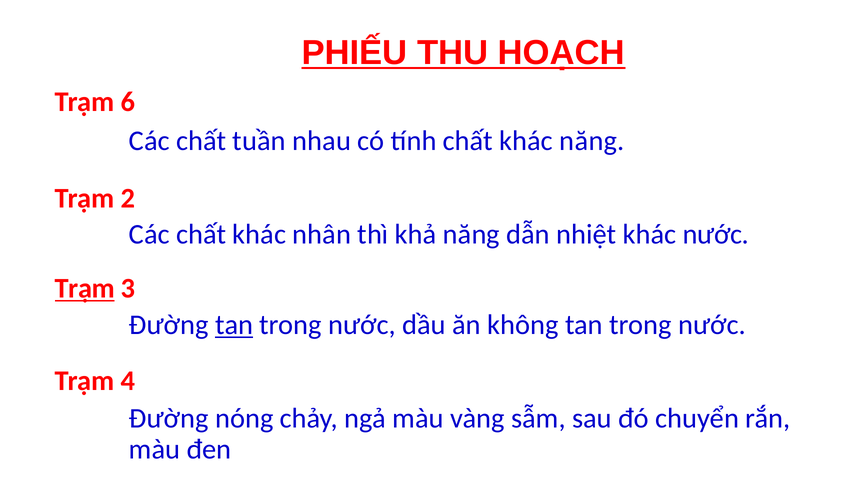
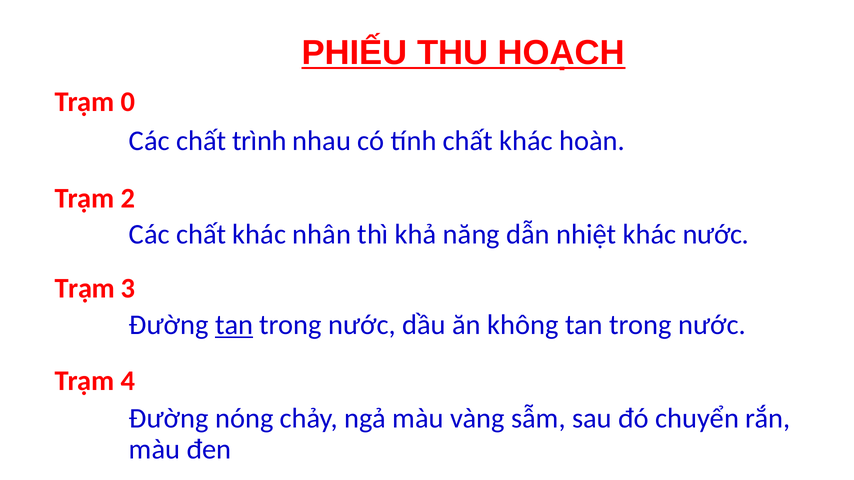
6: 6 -> 0 (128, 102)
tuần: tuần -> trình (259, 141)
khác năng: năng -> hoàn (592, 141)
Trạm underline: present -> none (85, 289)
